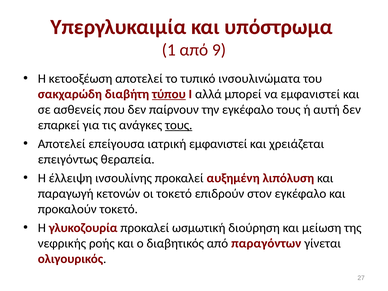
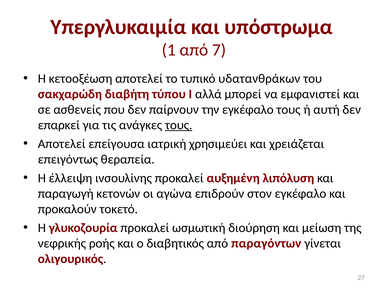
9: 9 -> 7 (219, 50)
ινσουλινώματα: ινσουλινώματα -> υδατανθράκων (259, 79)
τύπου underline: present -> none (169, 94)
ιατρική εμφανιστεί: εμφανιστεί -> χρησιμεύει (218, 144)
οι τοκετό: τοκετό -> αγώνα (174, 194)
